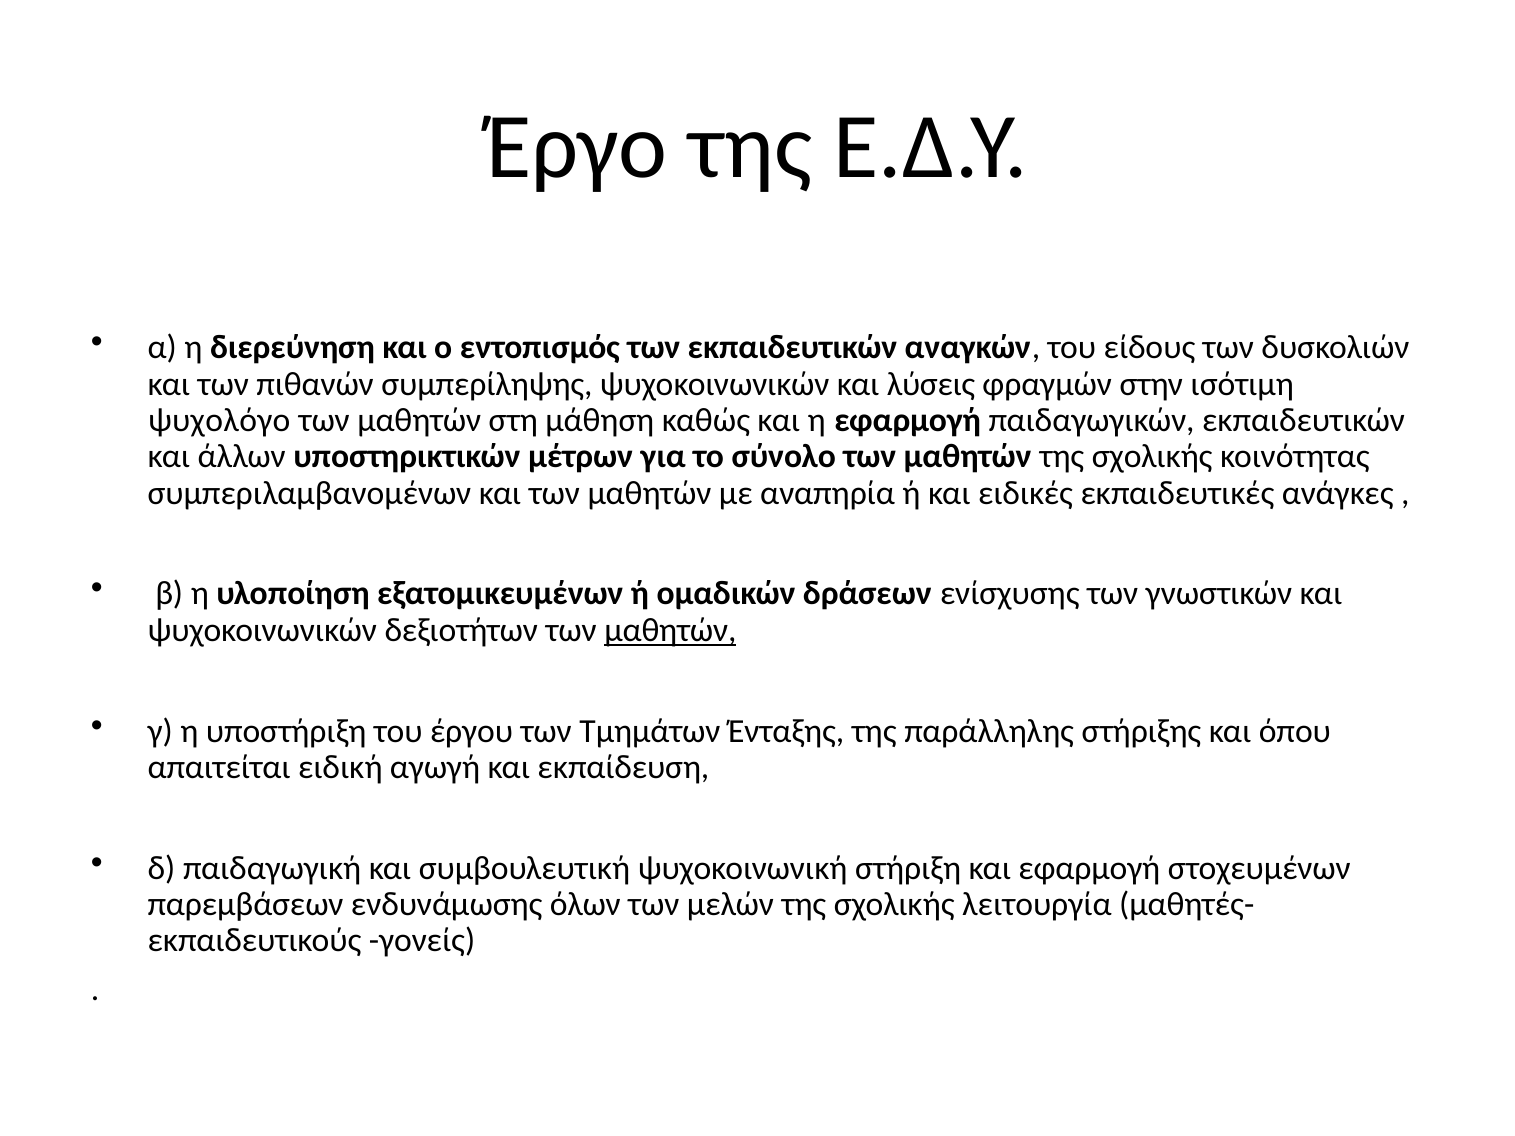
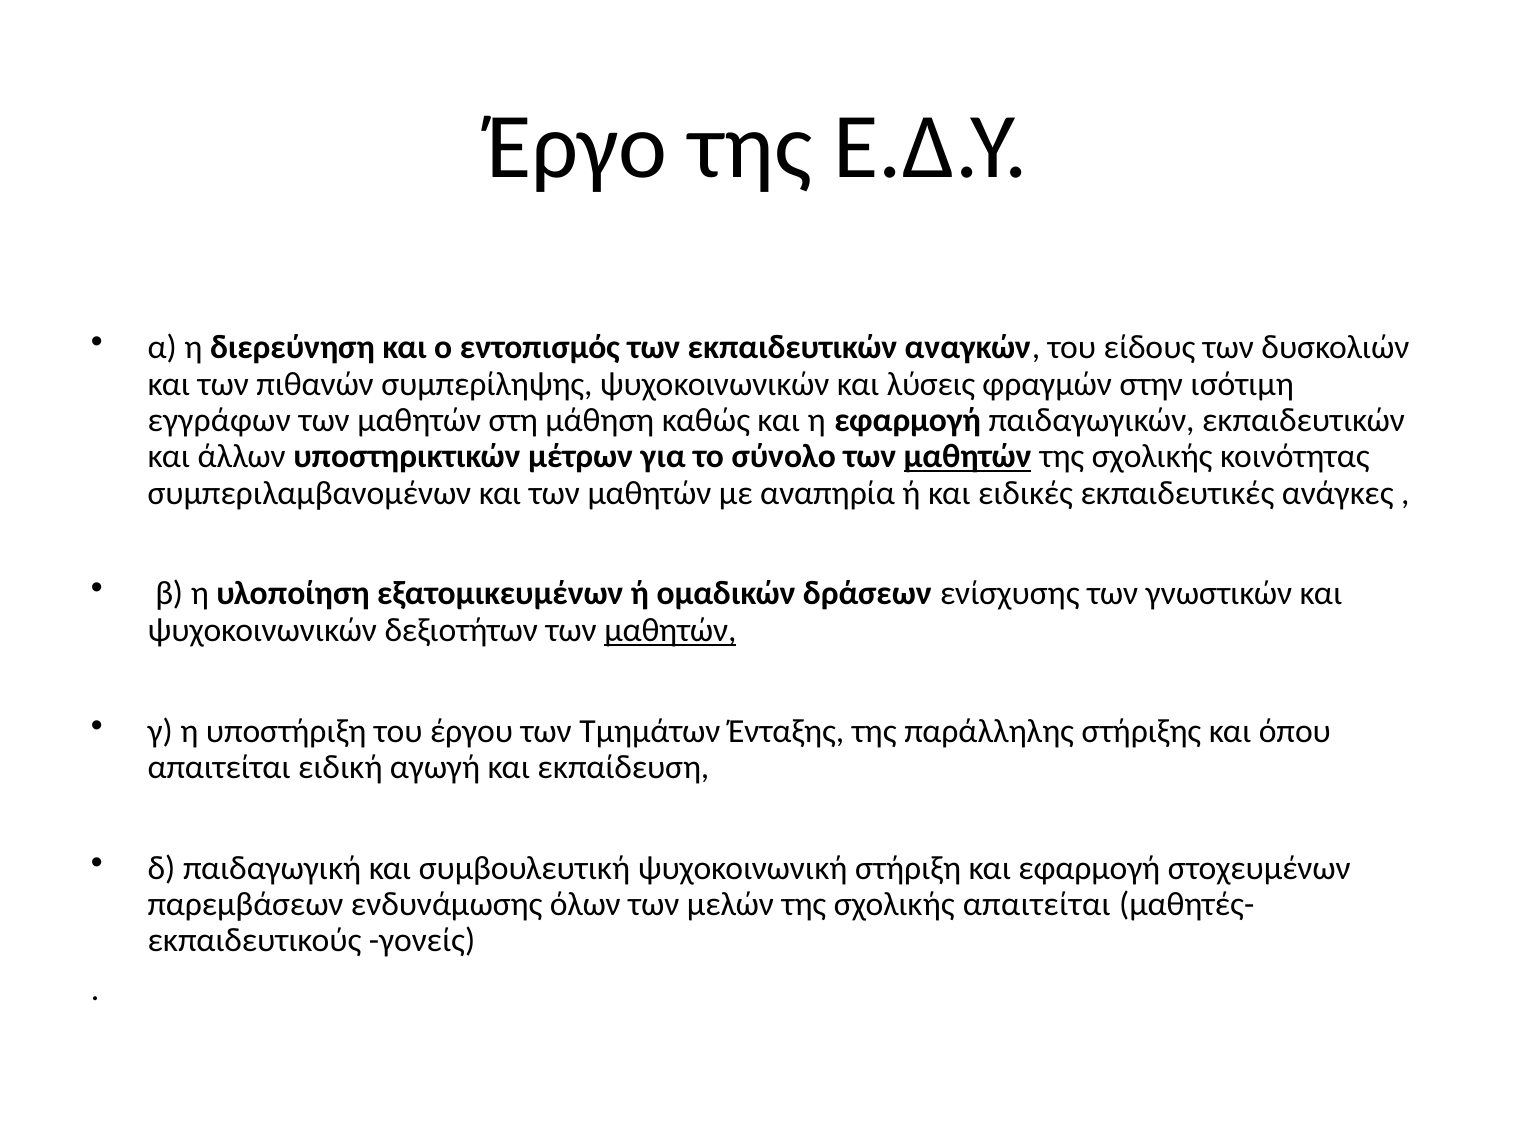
ψυχολόγο: ψυχολόγο -> εγγράφων (219, 420)
μαθητών underline: none -> present (968, 457)
σχολικής λειτουργία: λειτουργία -> απαιτείται (1037, 905)
